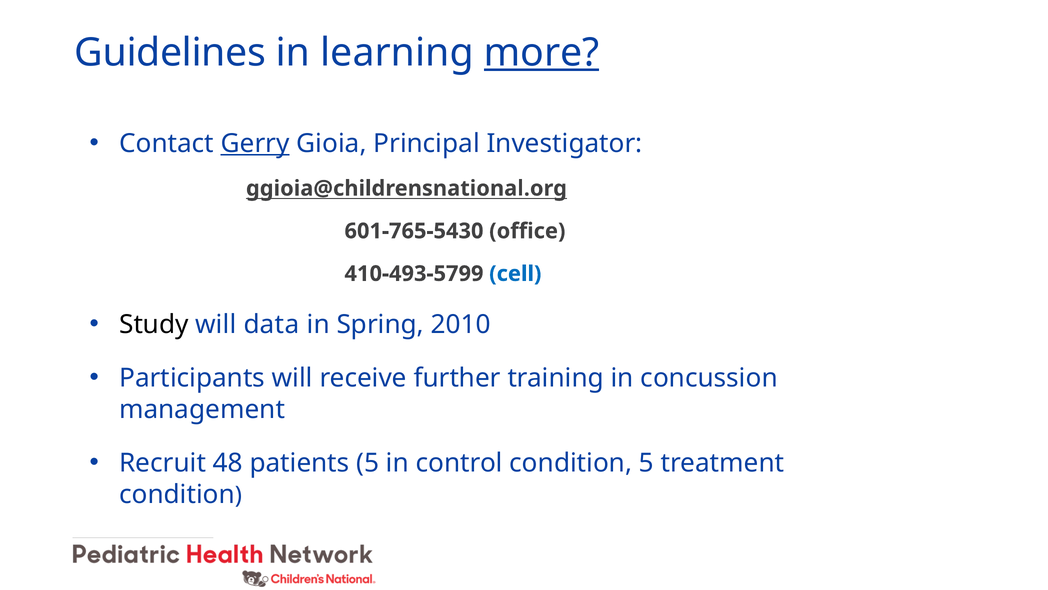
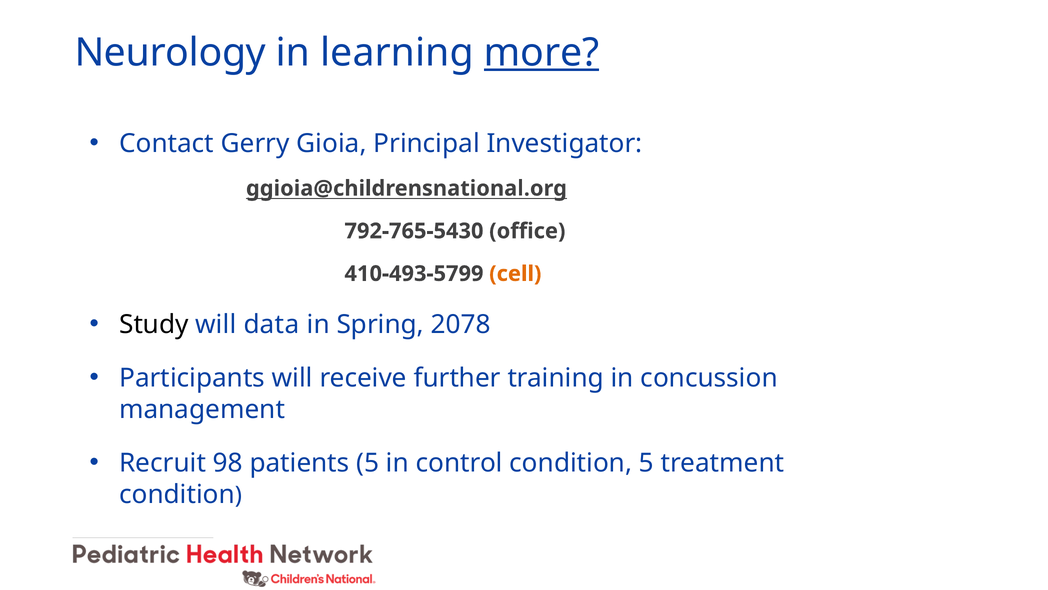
Guidelines: Guidelines -> Neurology (170, 53)
Gerry underline: present -> none (255, 143)
601-765-5430: 601-765-5430 -> 792-765-5430 (414, 231)
cell colour: blue -> orange (515, 273)
2010: 2010 -> 2078 (461, 324)
48: 48 -> 98 (228, 462)
